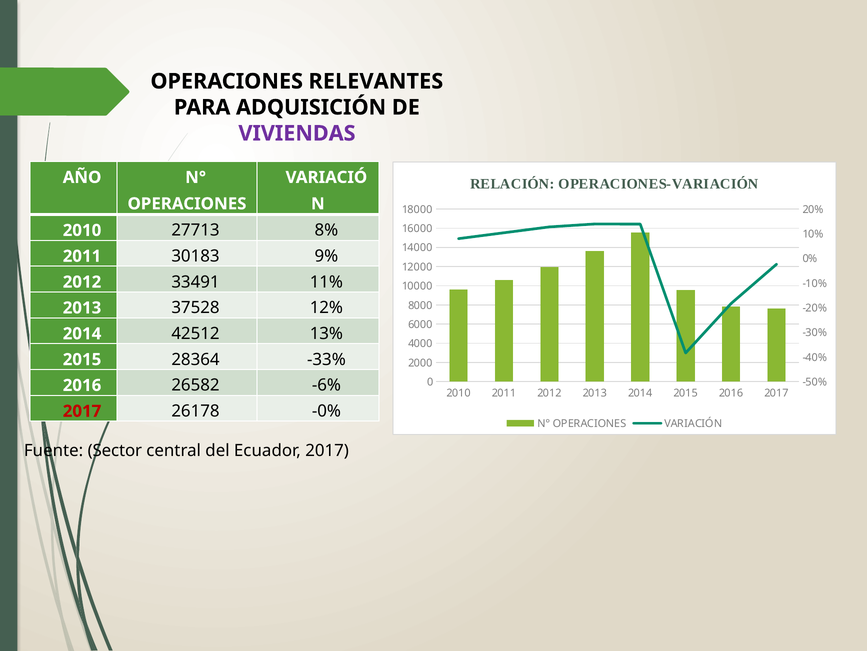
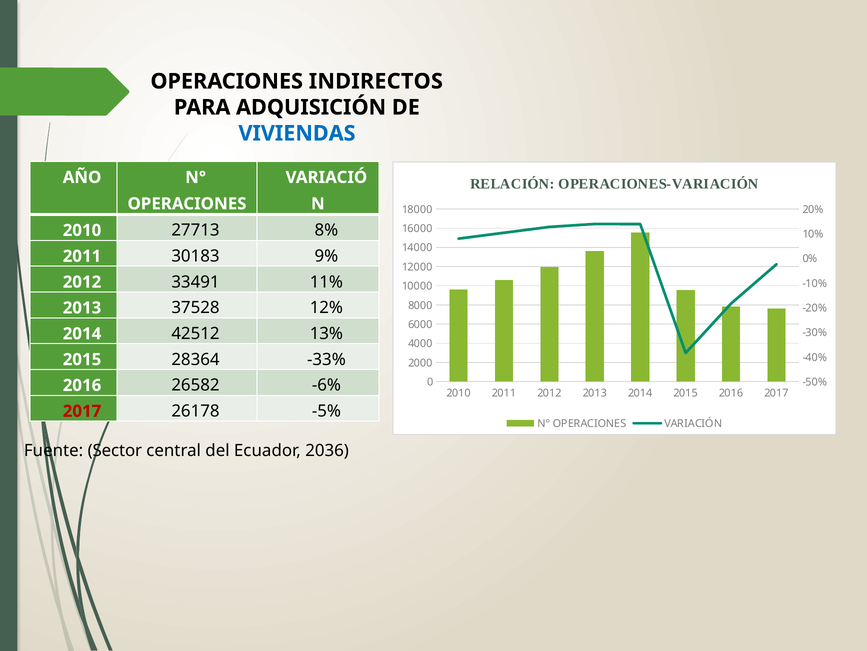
RELEVANTES: RELEVANTES -> INDIRECTOS (376, 81)
VIVIENDAS colour: purple -> blue (297, 133)
-0%: -0% -> -5% (326, 411)
Ecuador 2017: 2017 -> 2036 (327, 450)
